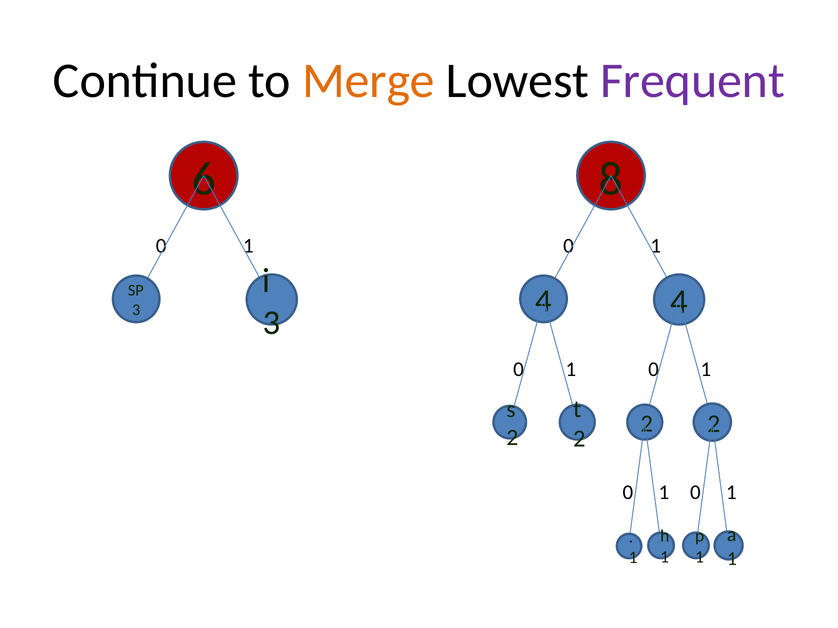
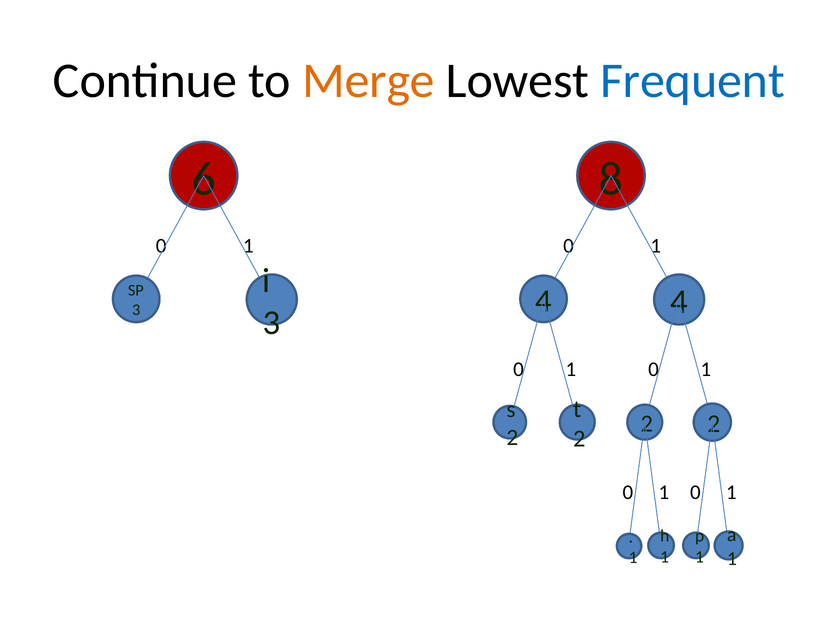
Frequent colour: purple -> blue (692, 81)
